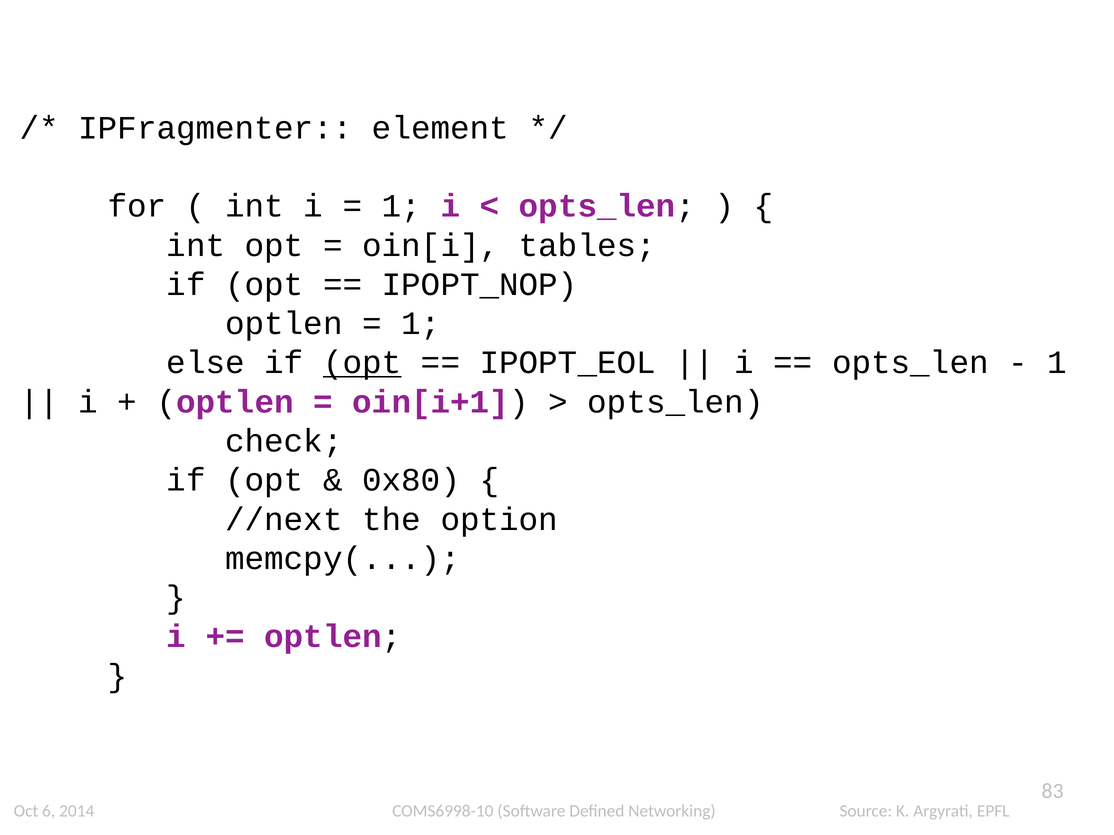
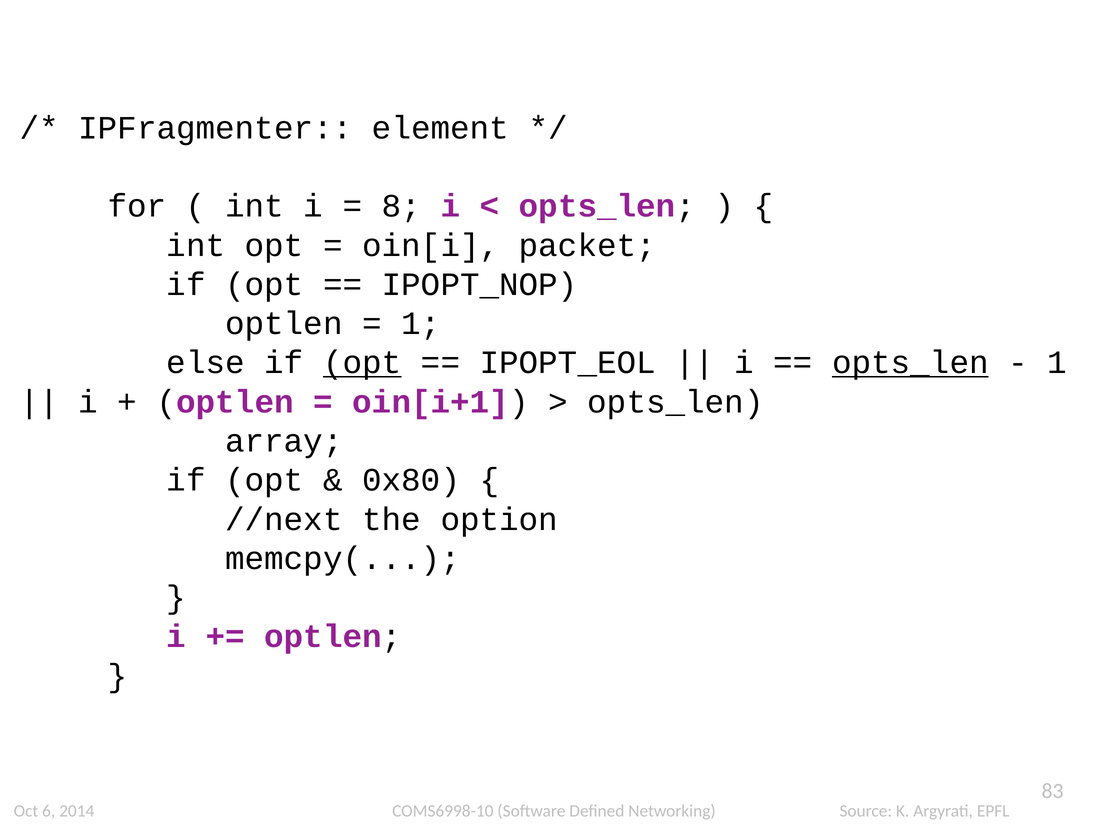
1: 1 -> 8 (401, 206)
tables: tables -> packet (587, 245)
opts_len underline: none -> present (910, 363)
check: check -> array (284, 441)
